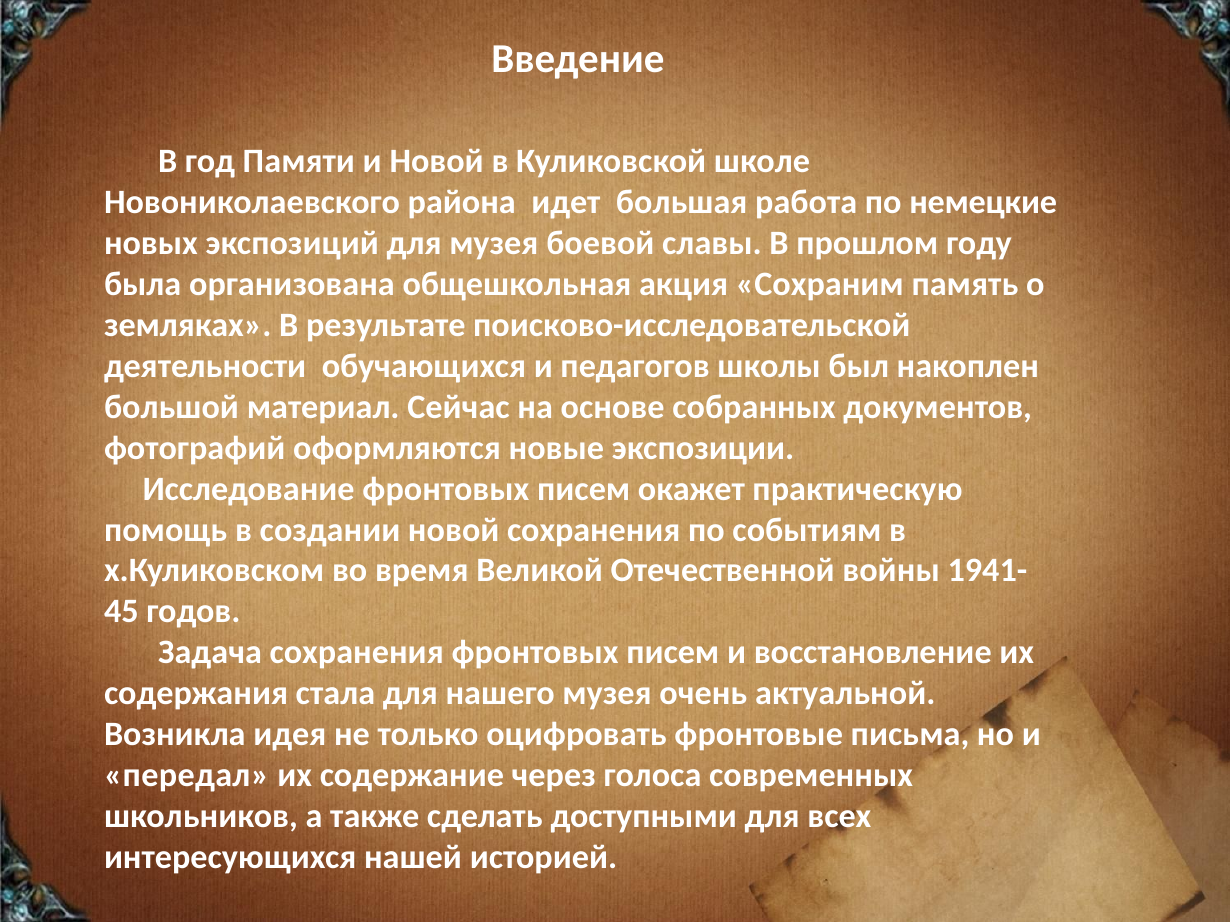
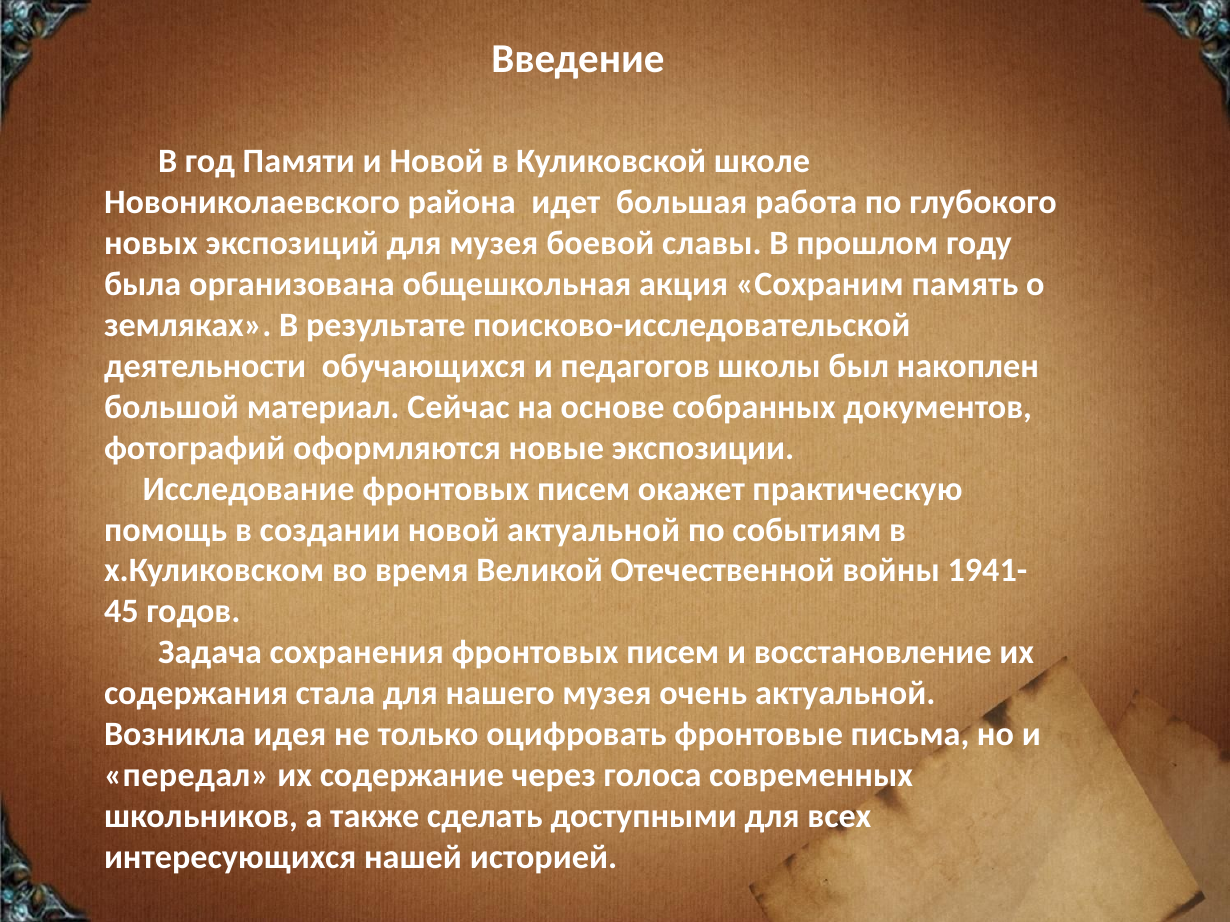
немецкие: немецкие -> глубокого (983, 202)
новой сохранения: сохранения -> актуальной (594, 530)
